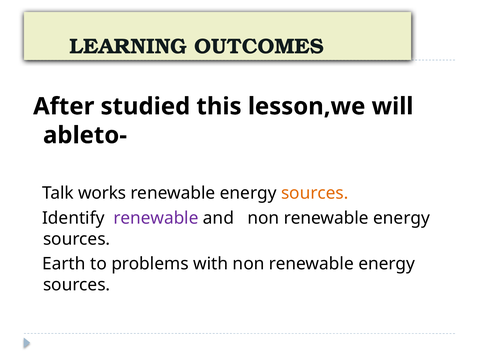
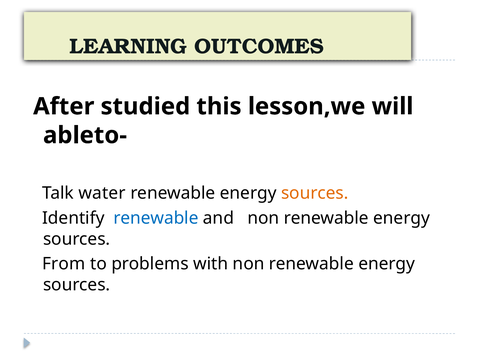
works: works -> water (102, 193)
renewable colour: purple -> blue (156, 218)
Earth: Earth -> From (64, 263)
